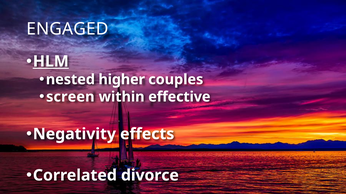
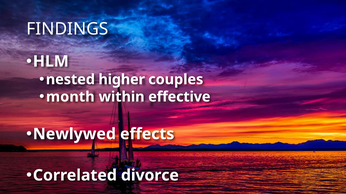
ENGAGED: ENGAGED -> FINDINGS (67, 29)
HLM underline: present -> none (51, 62)
screen: screen -> month (70, 97)
Negativity: Negativity -> Newlywed (74, 134)
